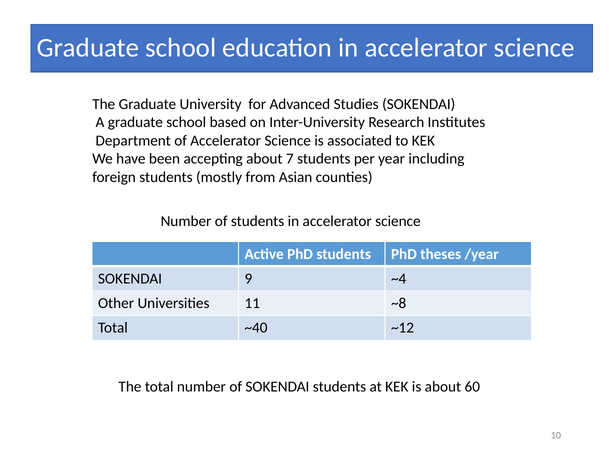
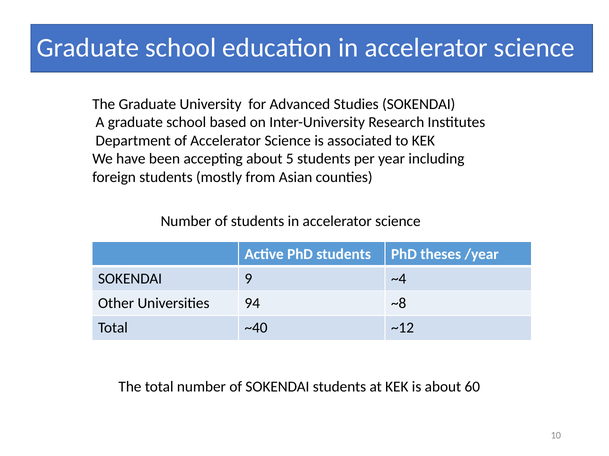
7: 7 -> 5 (290, 159)
11: 11 -> 94 (252, 304)
